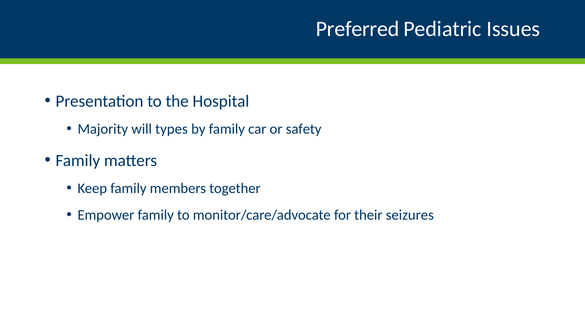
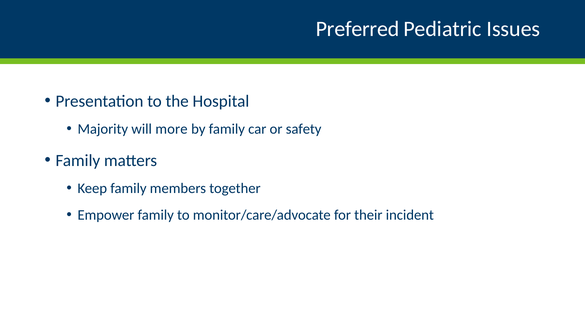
types: types -> more (171, 129)
seizures: seizures -> incident (410, 215)
